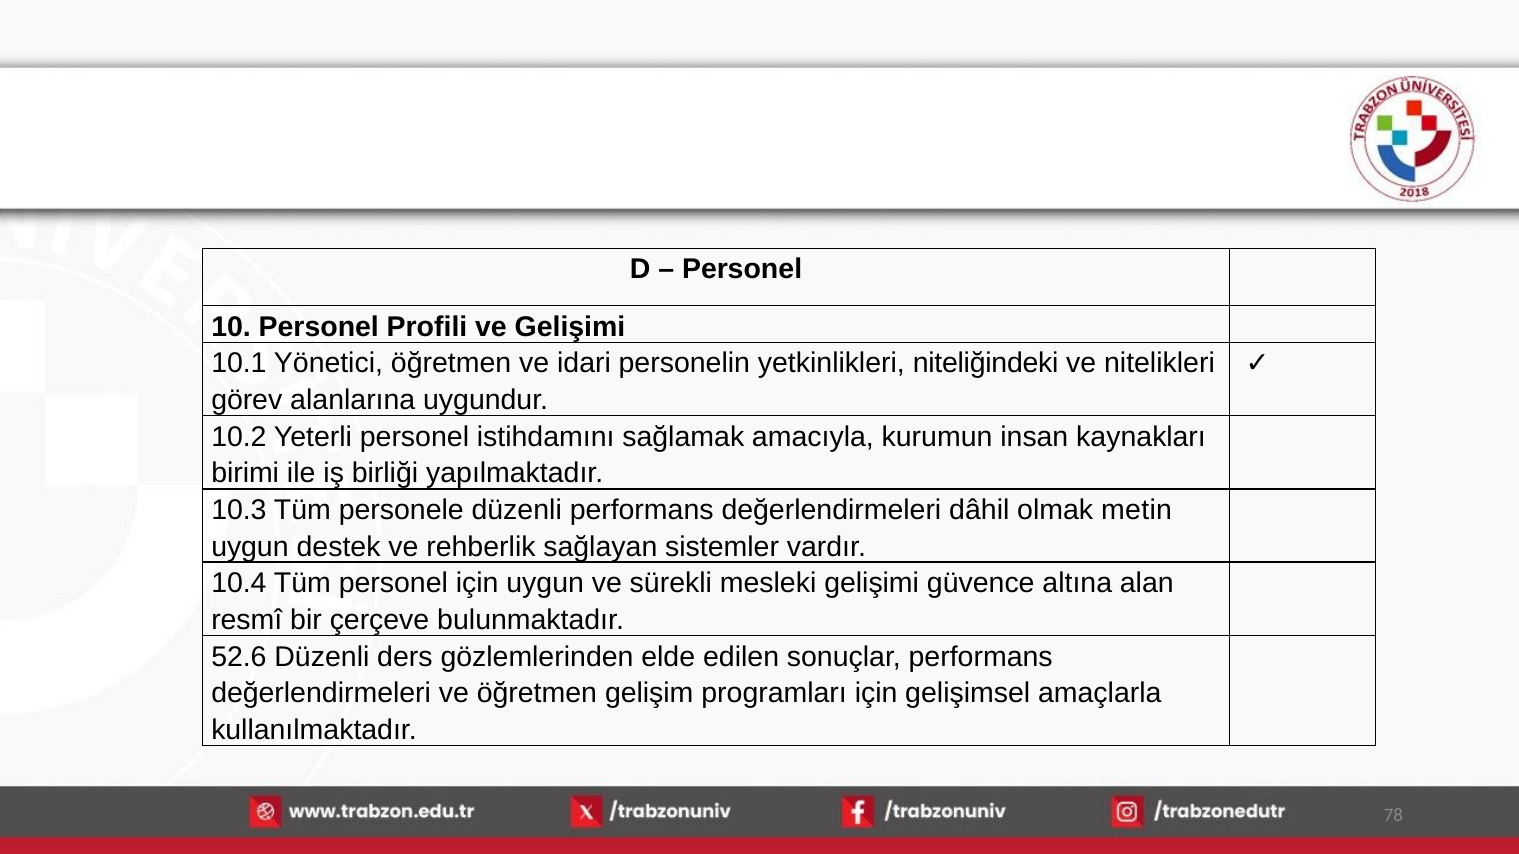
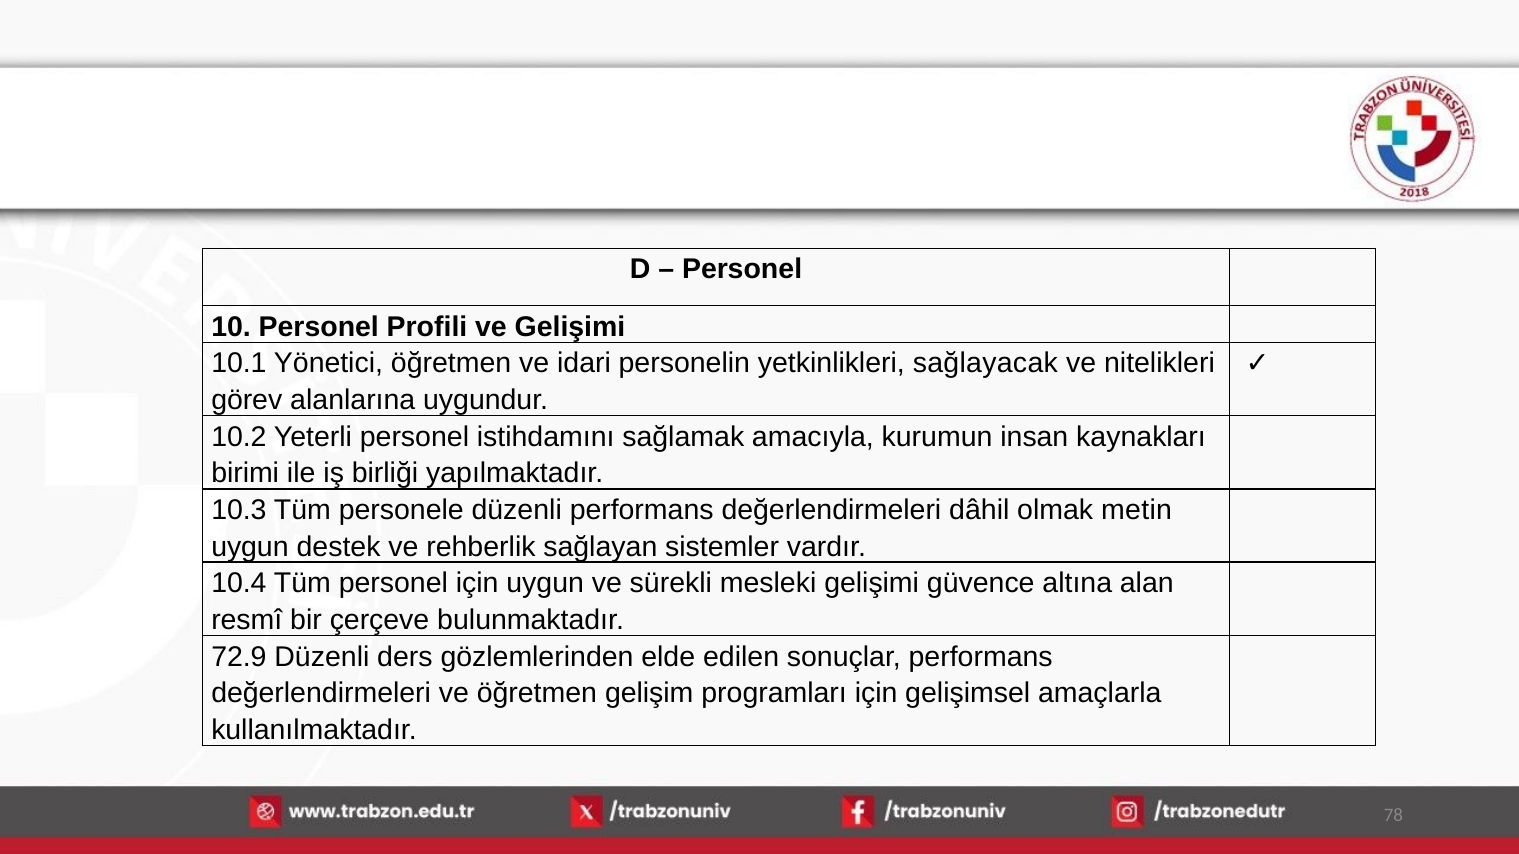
niteliğindeki: niteliğindeki -> sağlayacak (985, 364)
52.6: 52.6 -> 72.9 (239, 657)
